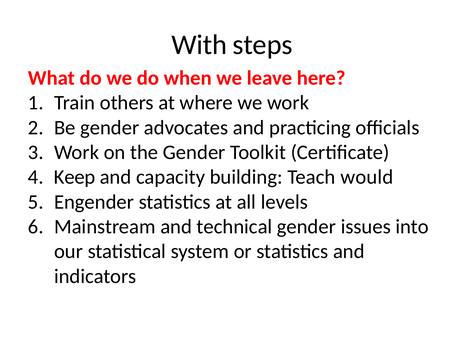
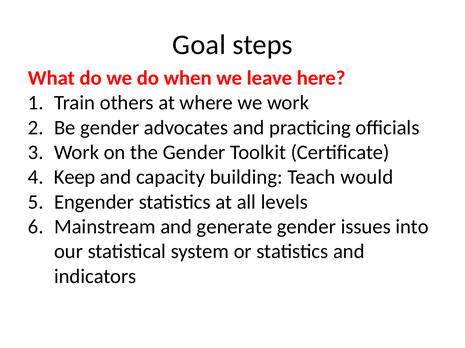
With: With -> Goal (199, 45)
technical: technical -> generate (234, 227)
